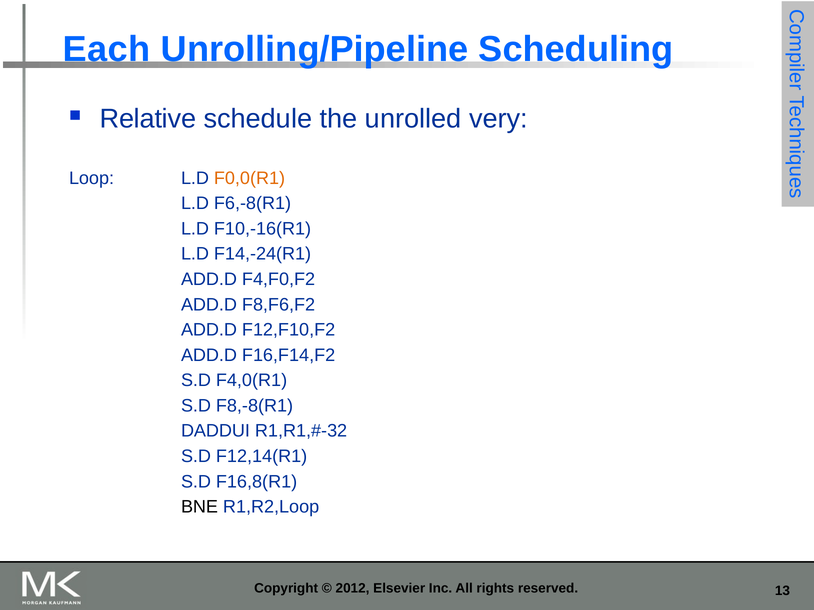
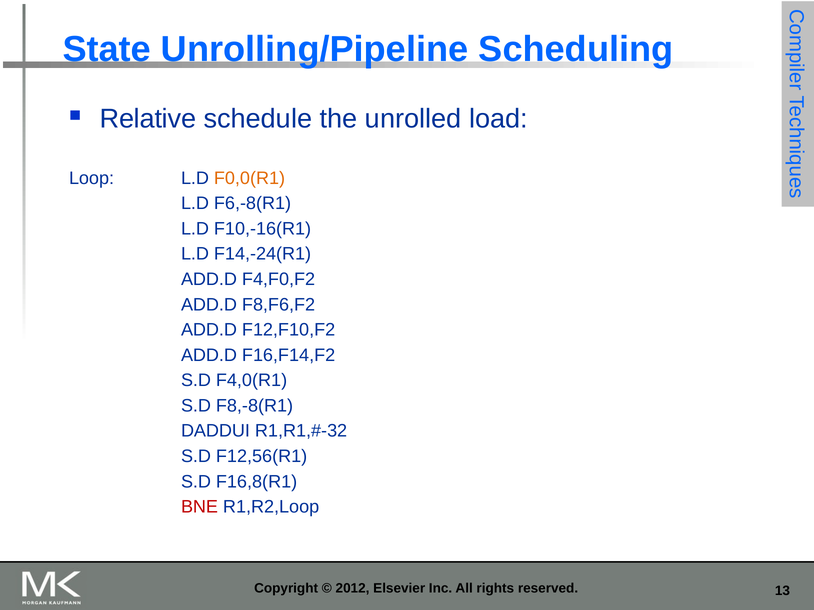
Each: Each -> State (107, 49)
very: very -> load (498, 119)
F12,14(R1: F12,14(R1 -> F12,56(R1 (262, 457)
BNE colour: black -> red (200, 507)
